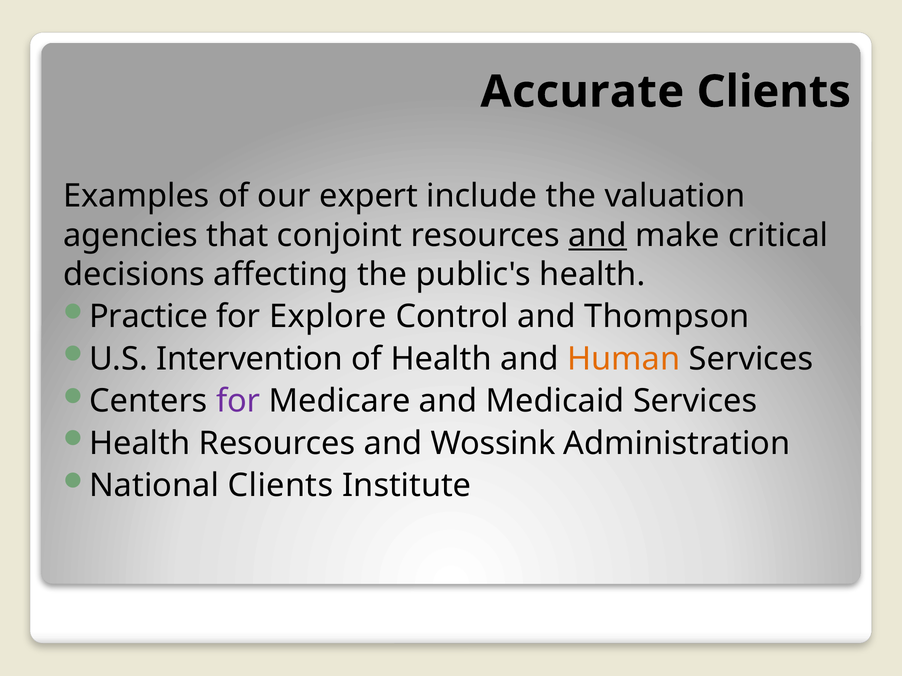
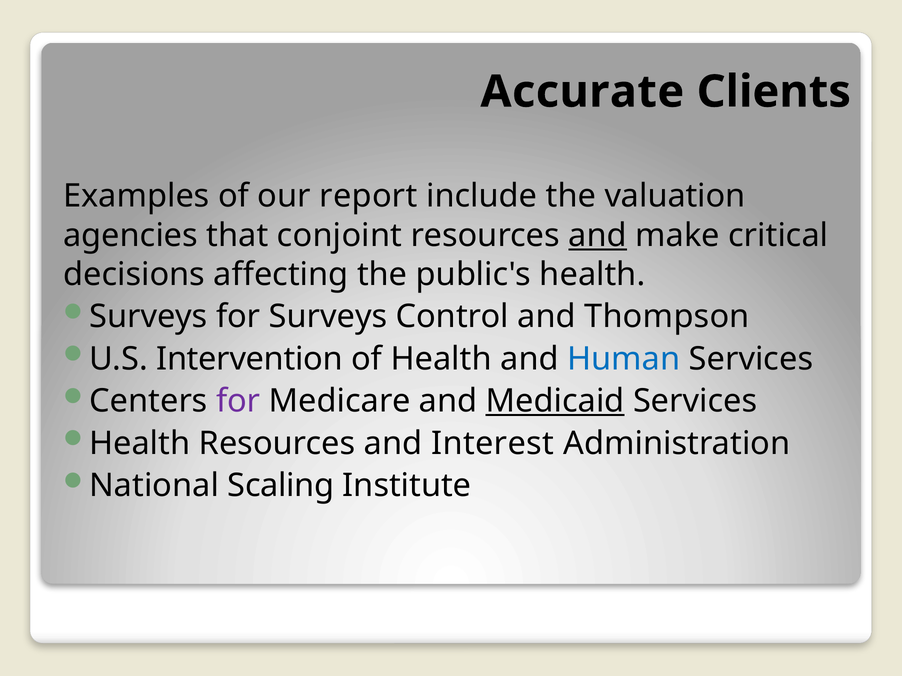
expert: expert -> report (368, 196)
Practice: Practice -> Surveys (148, 317)
for Explore: Explore -> Surveys (328, 317)
Human colour: orange -> blue (624, 359)
Medicaid underline: none -> present (555, 402)
Wossink: Wossink -> Interest (493, 444)
National Clients: Clients -> Scaling (281, 486)
